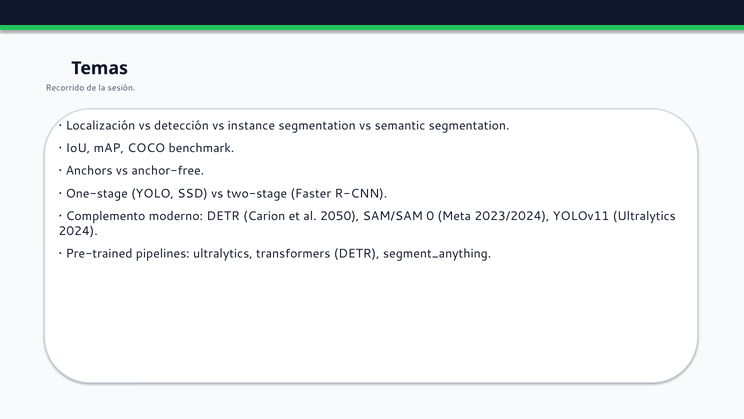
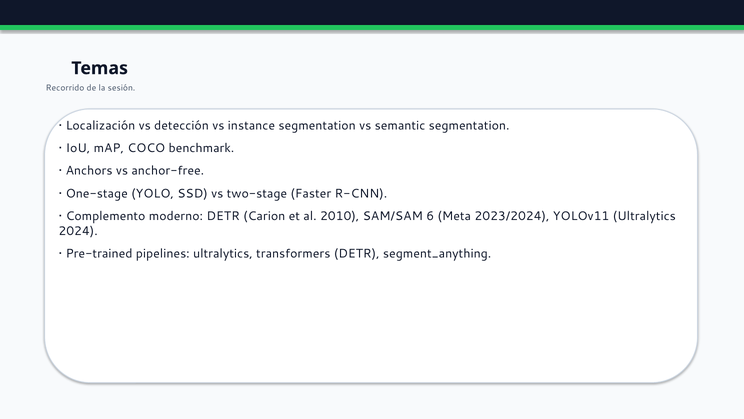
2050: 2050 -> 2010 (340, 216)
0: 0 -> 6 (430, 216)
